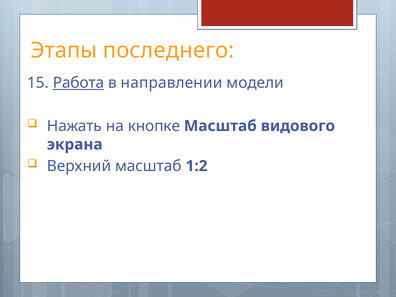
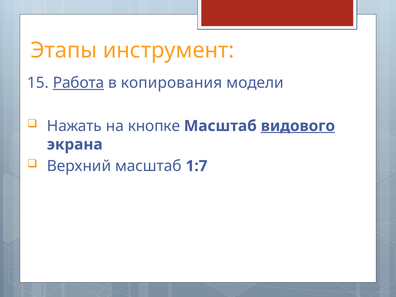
последнего: последнего -> инструмент (169, 50)
направлении: направлении -> копирования (172, 83)
видового underline: none -> present (298, 126)
1:2: 1:2 -> 1:7 (197, 166)
